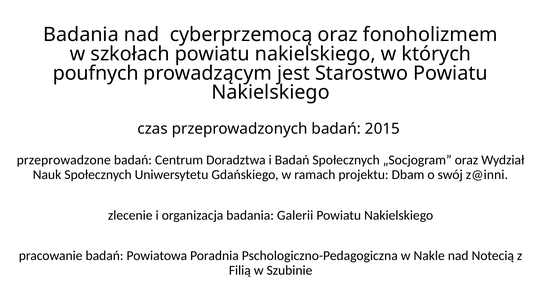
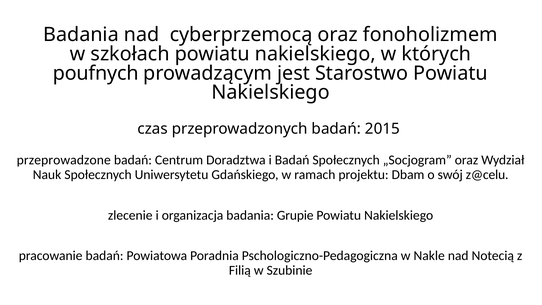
z@inni: z@inni -> z@celu (487, 175)
Galerii: Galerii -> Grupie (295, 215)
